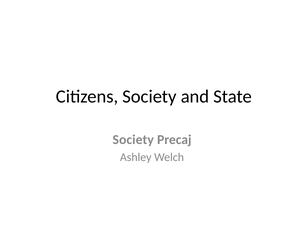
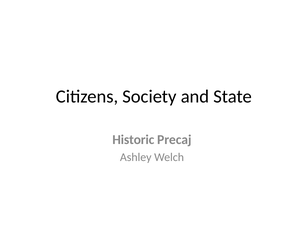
Society: Society -> Historic (133, 140)
